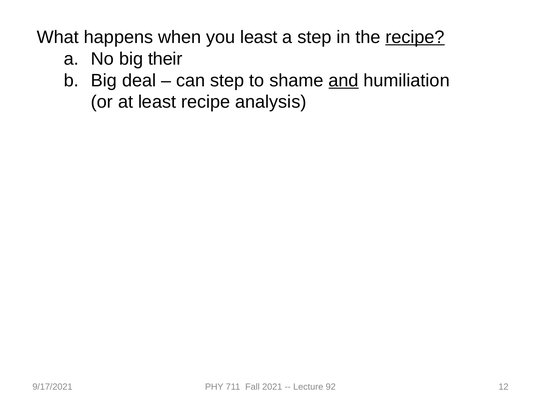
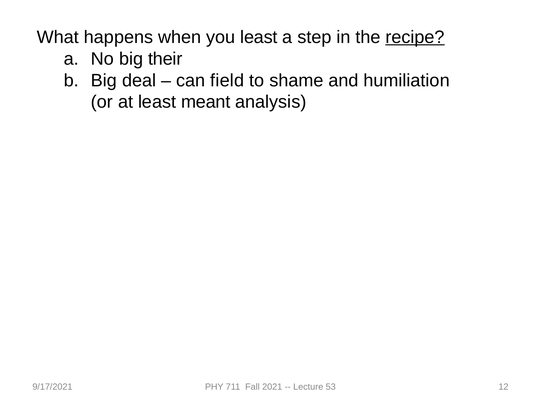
can step: step -> field (227, 81)
and underline: present -> none (344, 81)
least recipe: recipe -> meant (206, 102)
92: 92 -> 53 (331, 387)
